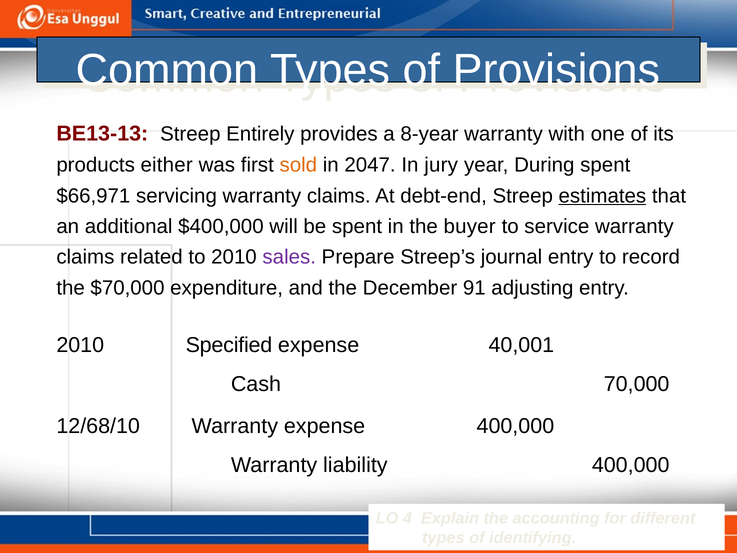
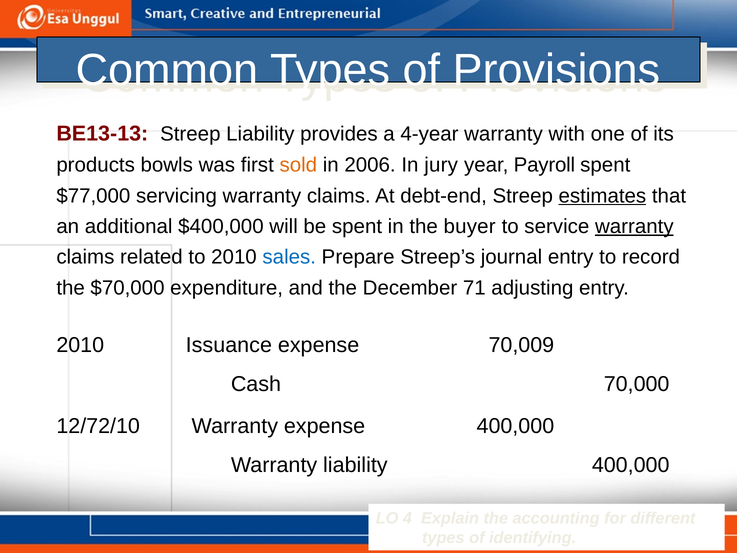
Streep Entirely: Entirely -> Liability (260, 134)
8-year: 8-year -> 4-year (429, 134)
either: either -> bowls (167, 165)
2047: 2047 -> 2006 (370, 165)
During: During -> Payroll (544, 165)
$66,971: $66,971 -> $77,000 (93, 196)
warranty underline: none -> present (634, 226)
sales colour: purple -> blue (289, 257)
91: 91 -> 71 (474, 288)
Specified: Specified -> Issuance (229, 345)
40,001: 40,001 -> 70,009 (521, 345)
12/68/10: 12/68/10 -> 12/72/10 (98, 426)
